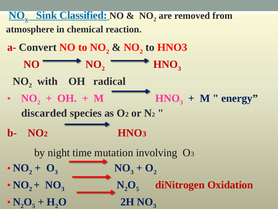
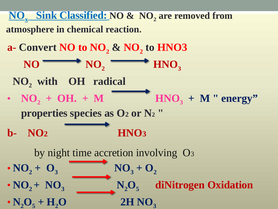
discarded: discarded -> properties (44, 113)
mutation: mutation -> accretion (114, 152)
